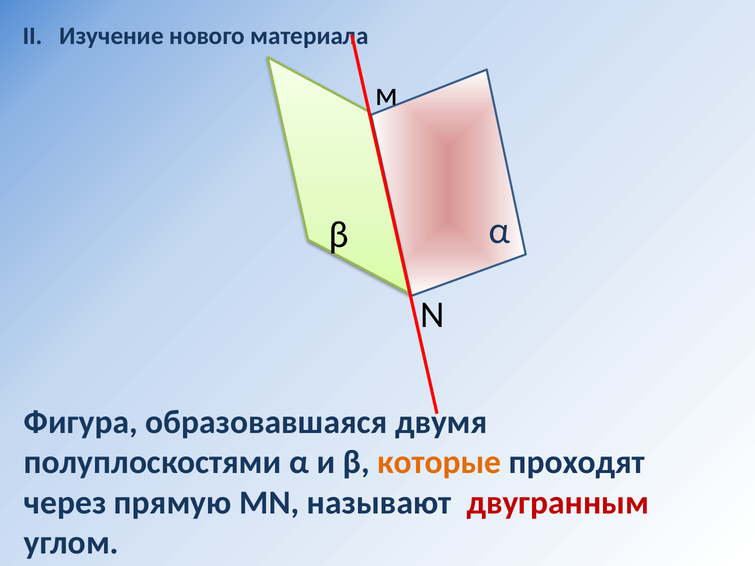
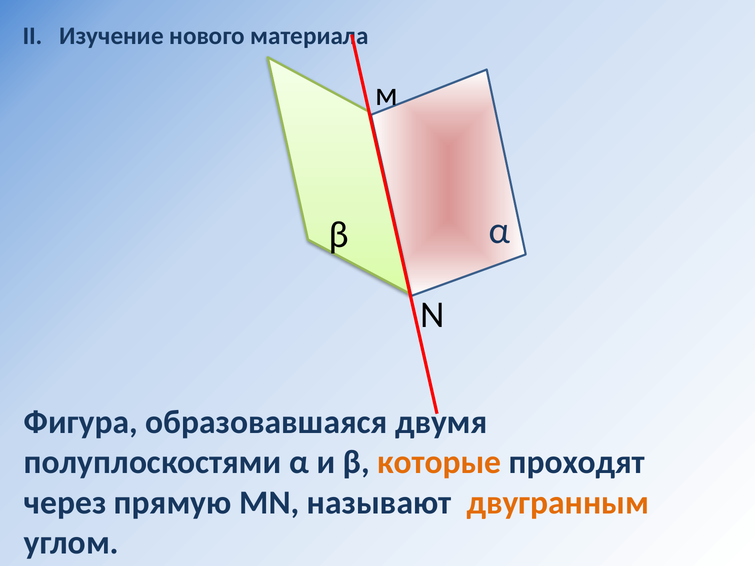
двугранным colour: red -> orange (558, 503)
